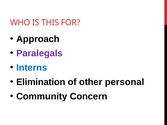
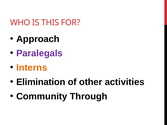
Interns colour: blue -> orange (32, 68)
personal: personal -> activities (125, 82)
Concern: Concern -> Through (89, 97)
